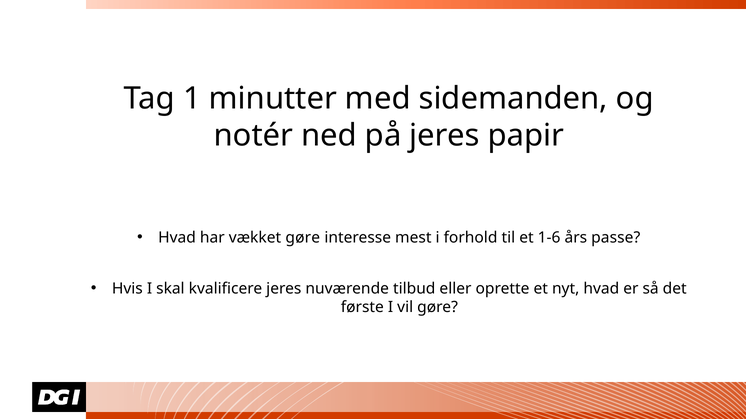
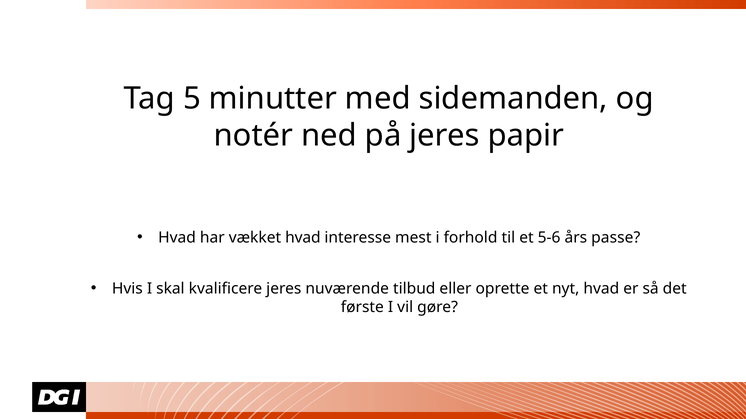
1: 1 -> 5 (192, 98)
vækket gøre: gøre -> hvad (303, 238)
1-6: 1-6 -> 5-6 (549, 238)
